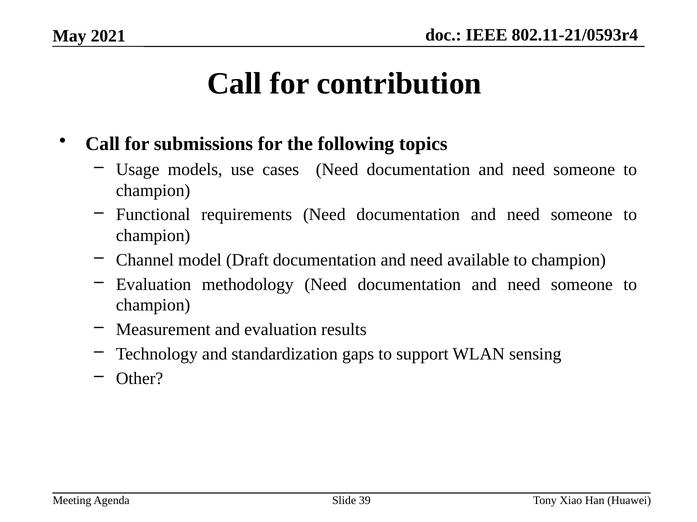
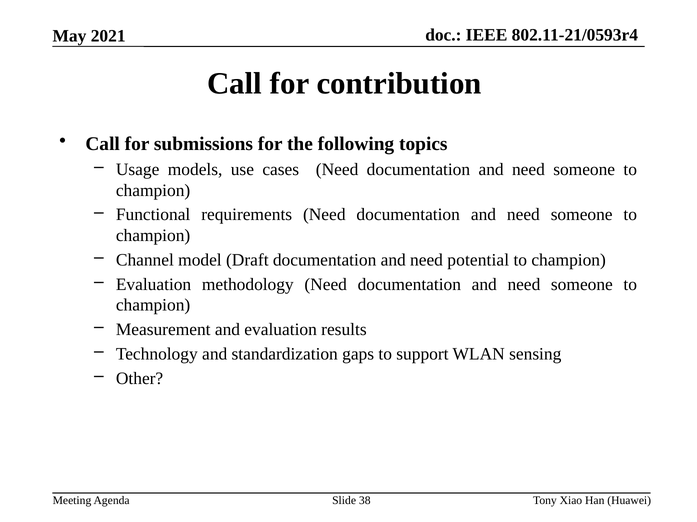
available: available -> potential (478, 260)
39: 39 -> 38 (365, 501)
